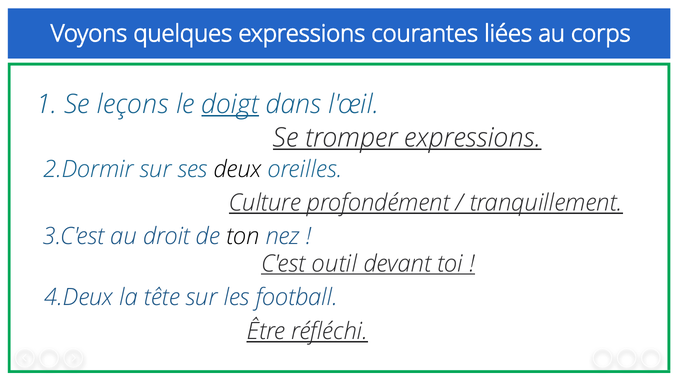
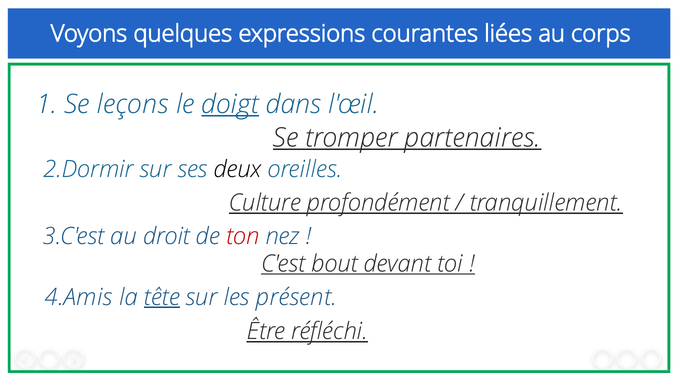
tromper expressions: expressions -> partenaires (473, 138)
ton colour: black -> red (243, 237)
outil: outil -> bout (335, 264)
4.Deux: 4.Deux -> 4.Amis (79, 297)
tête underline: none -> present (162, 297)
football: football -> présent (297, 297)
